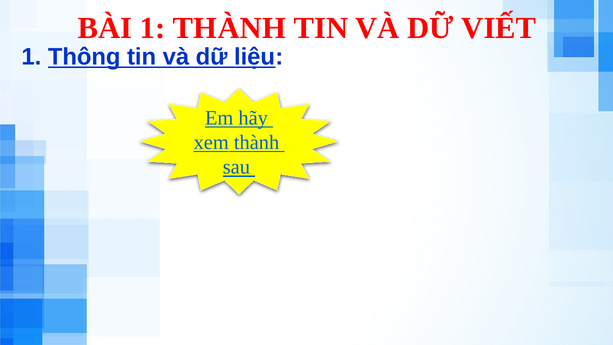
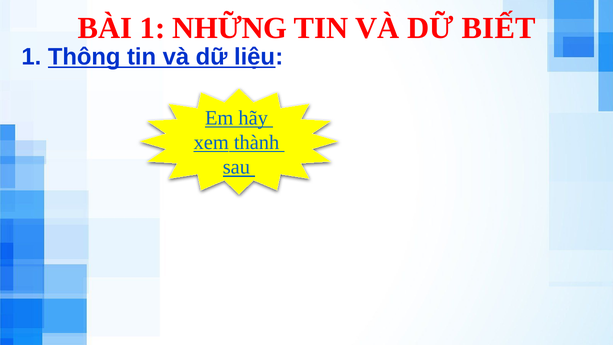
1 THÀNH: THÀNH -> NHỮNG (230, 28)
VIẾT: VIẾT -> BIẾT (499, 28)
